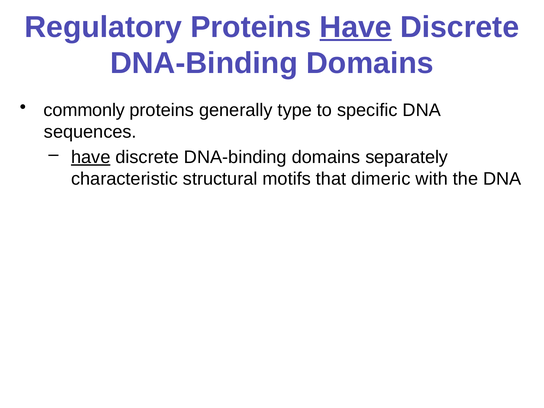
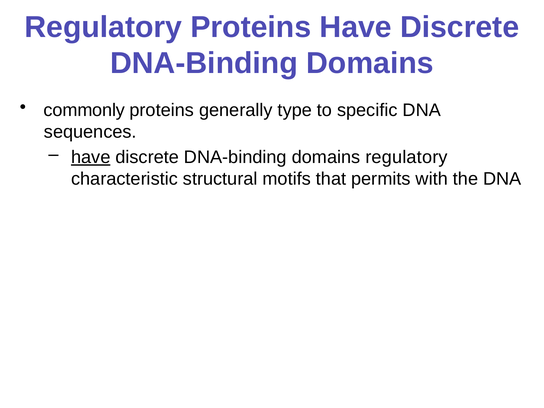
Have underline: present -> none (356, 27)
domains separately: separately -> regulatory (407, 157)
dimeric: dimeric -> permits (381, 179)
